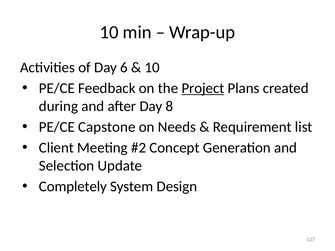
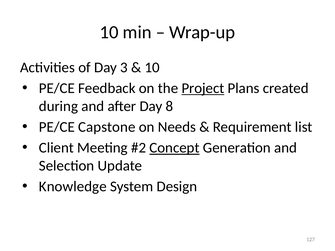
6: 6 -> 3 (124, 67)
Concept underline: none -> present (174, 148)
Completely: Completely -> Knowledge (73, 187)
